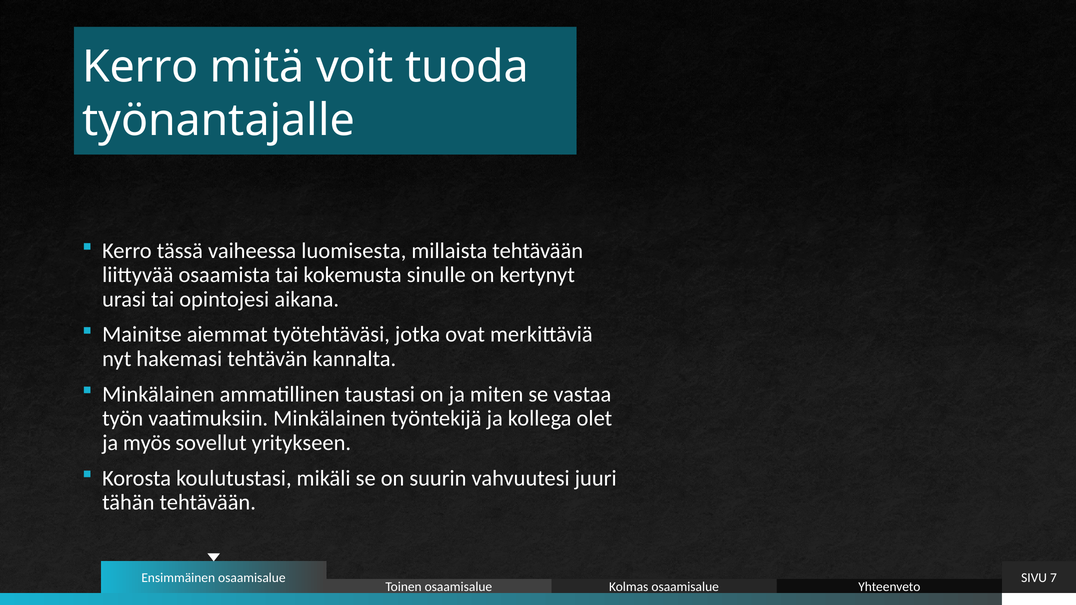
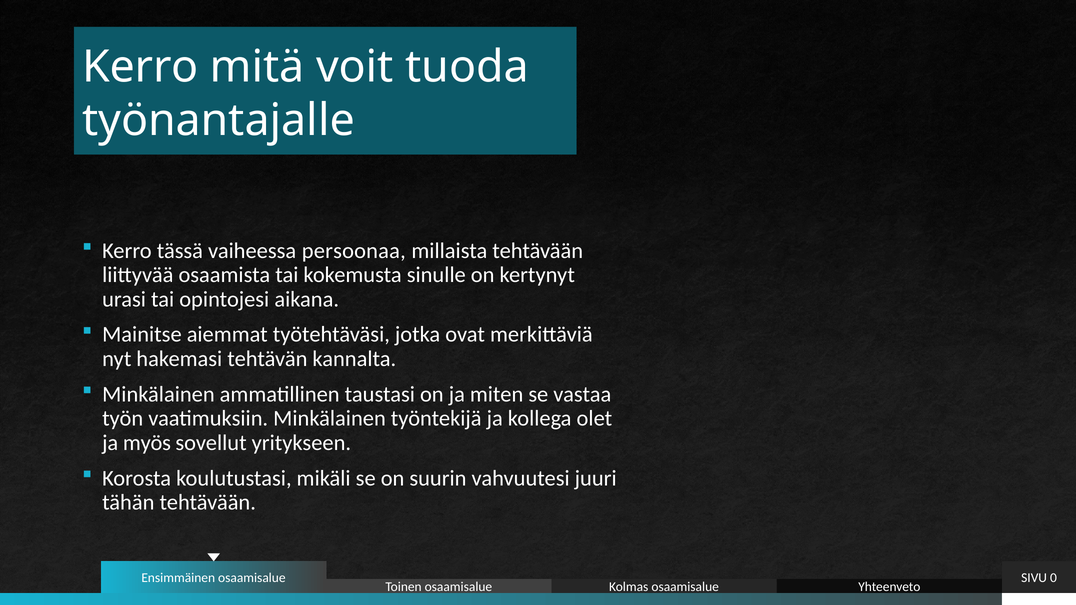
luomisesta: luomisesta -> persoonaa (354, 251)
7: 7 -> 0 (1053, 578)
